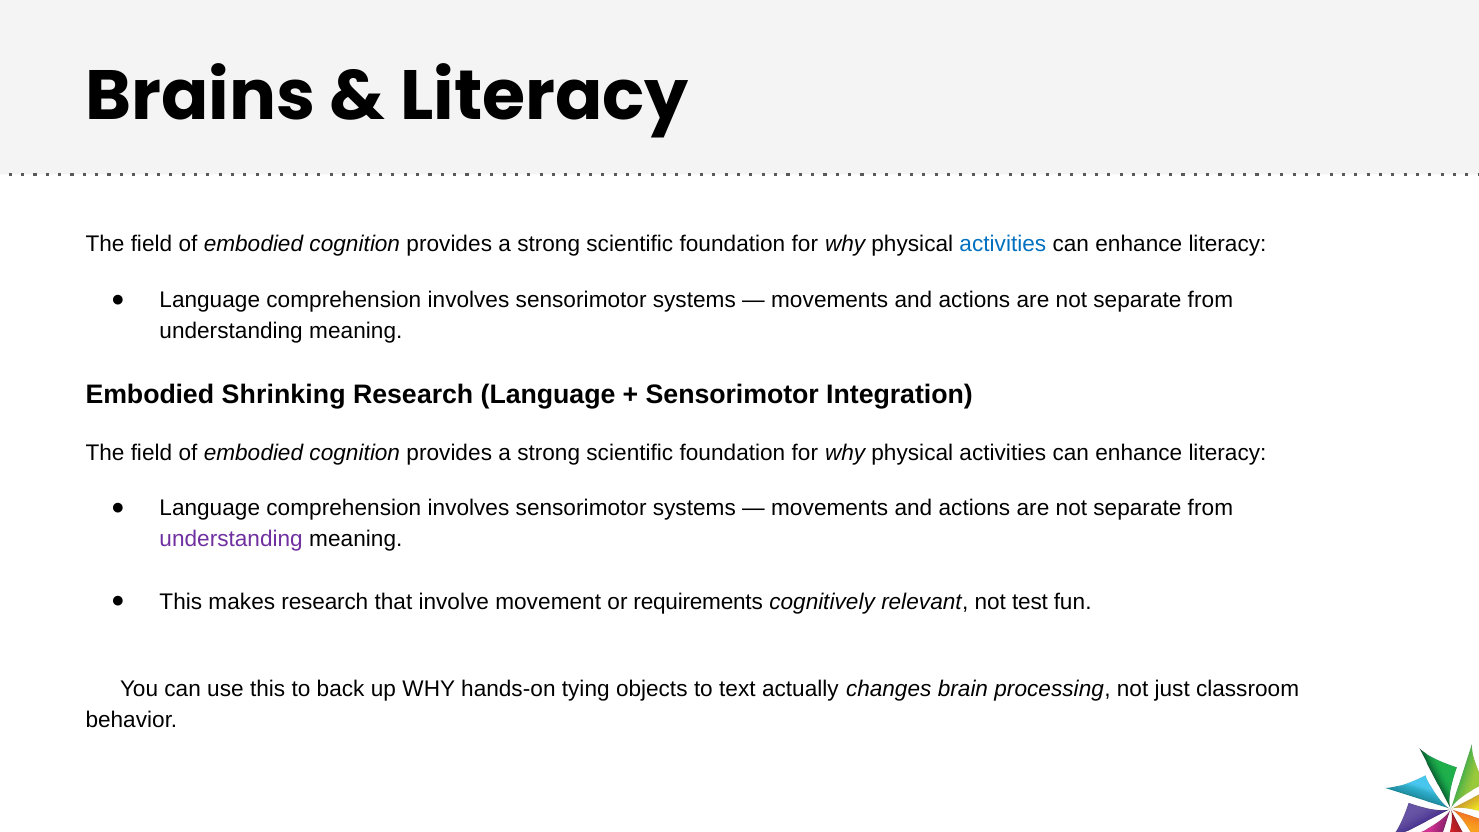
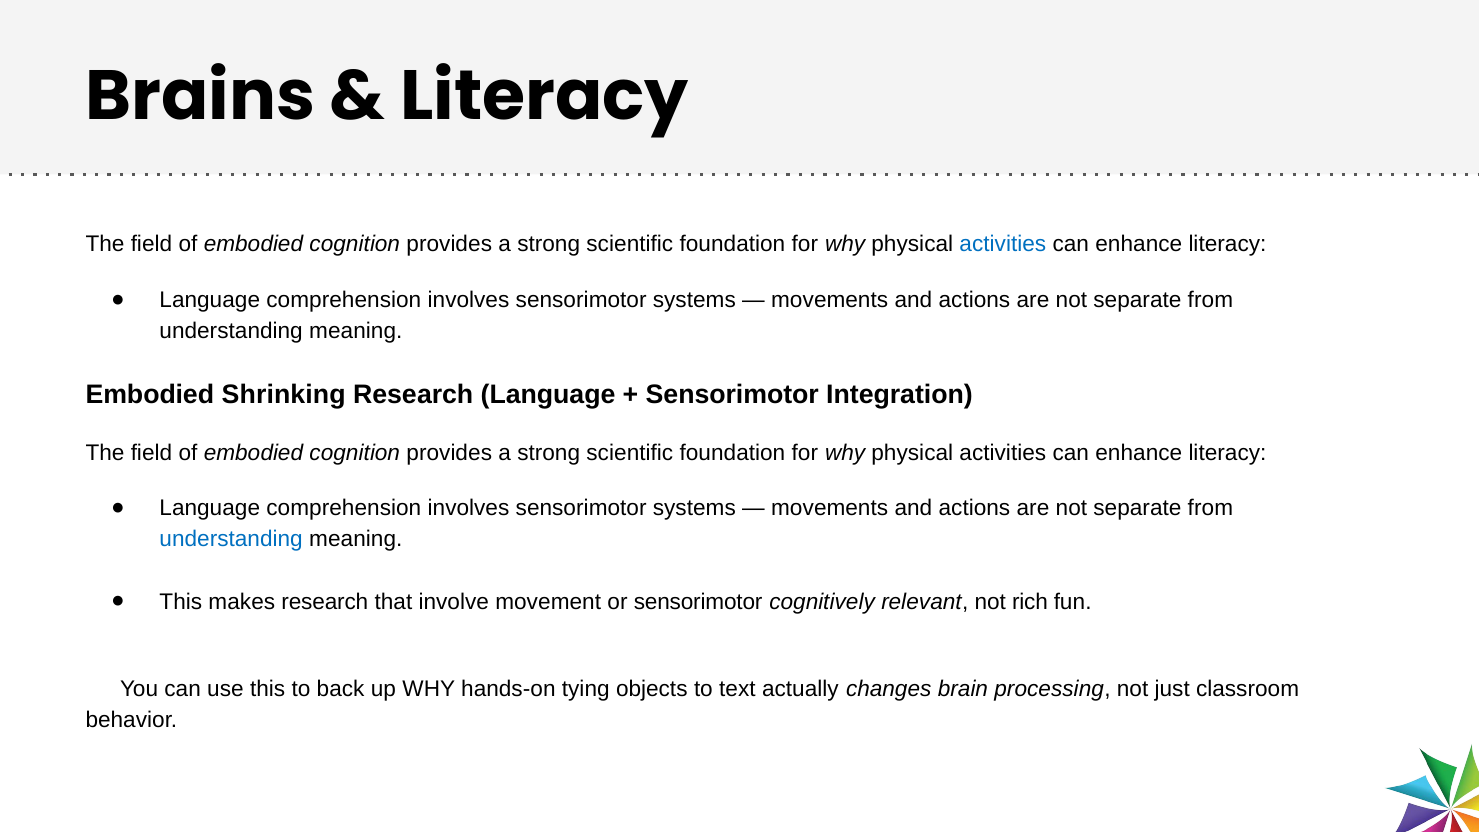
understanding colour: purple -> blue (231, 539)
or requirements: requirements -> sensorimotor (698, 602)
test: test -> rich (1030, 602)
